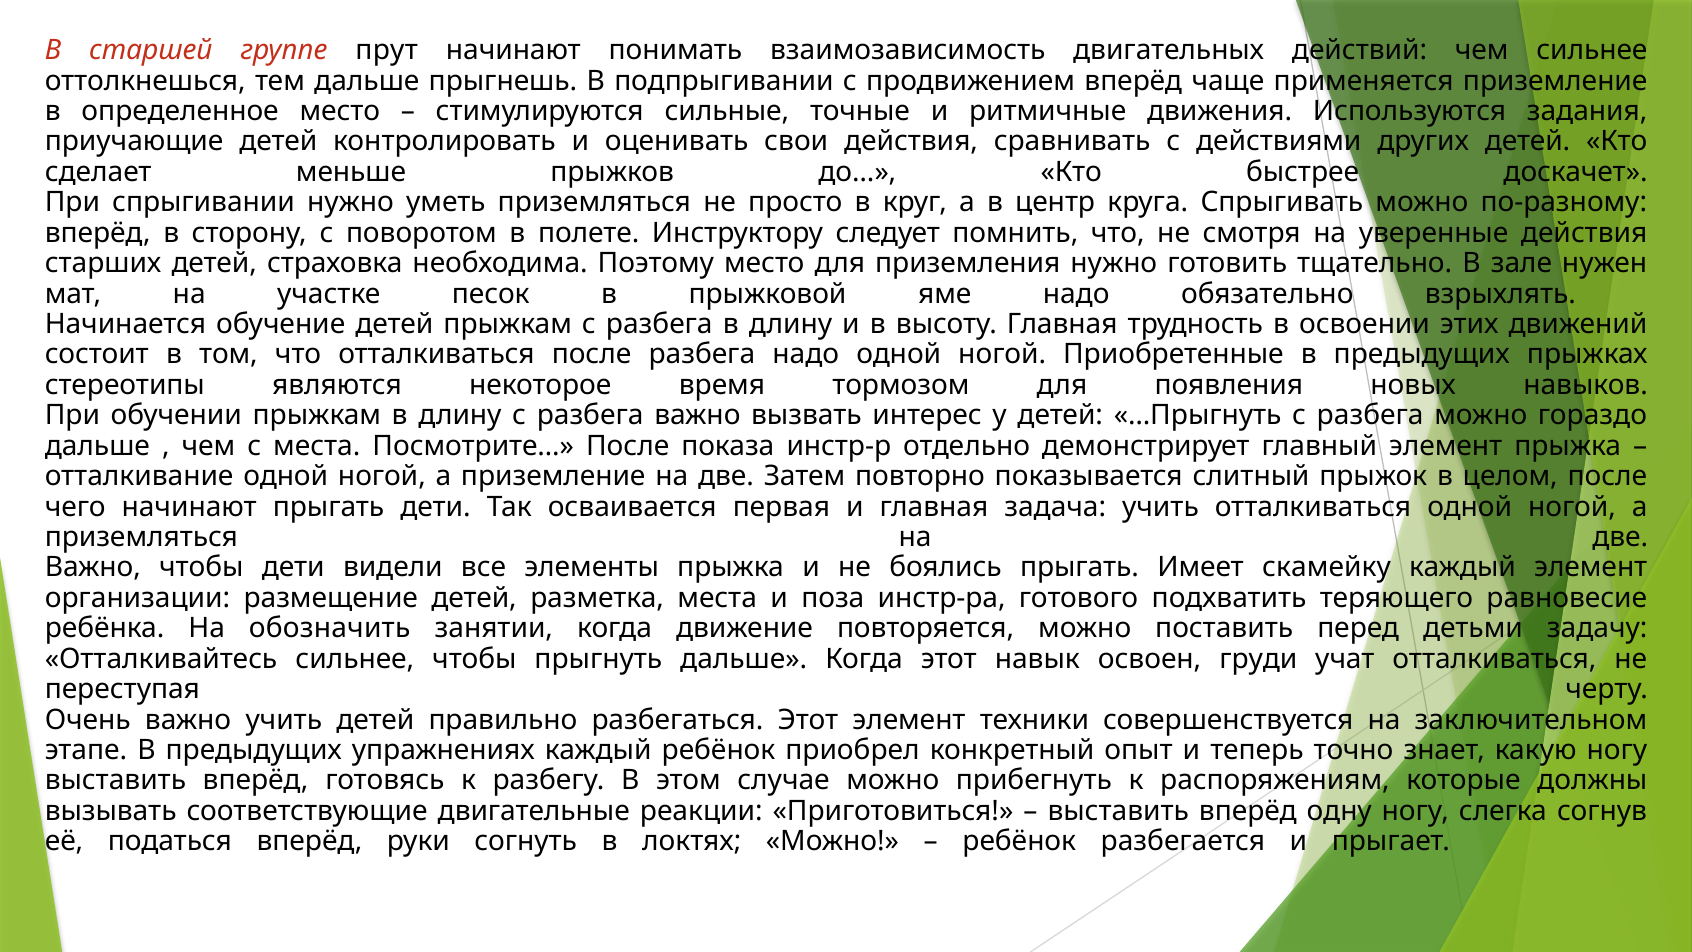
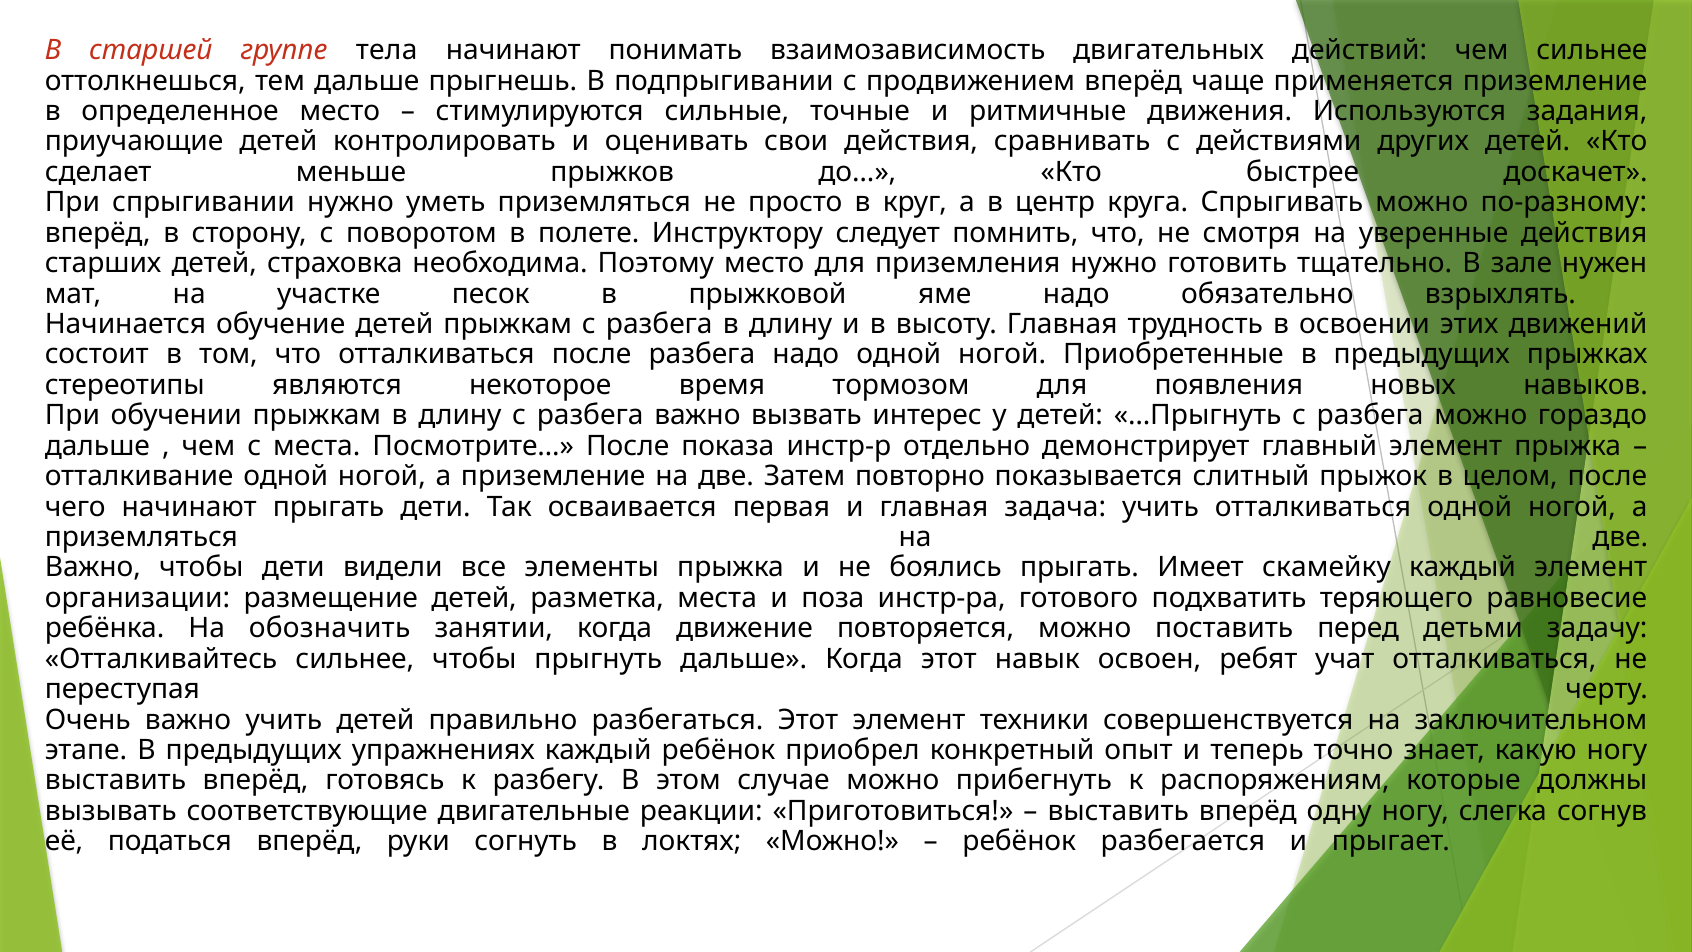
прут: прут -> тела (387, 50)
груди: груди -> ребят (1258, 659)
